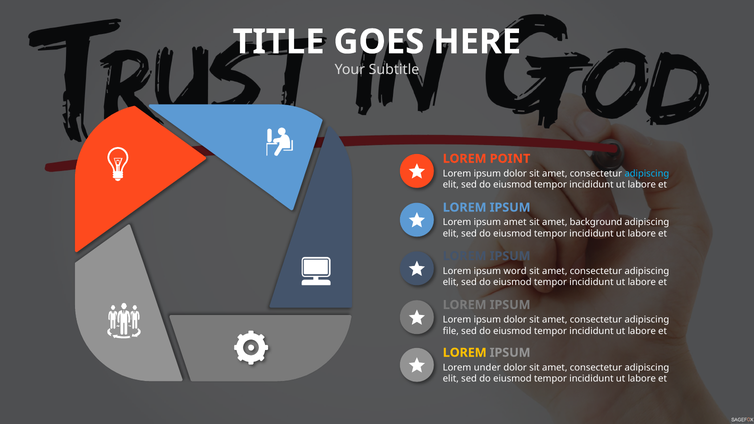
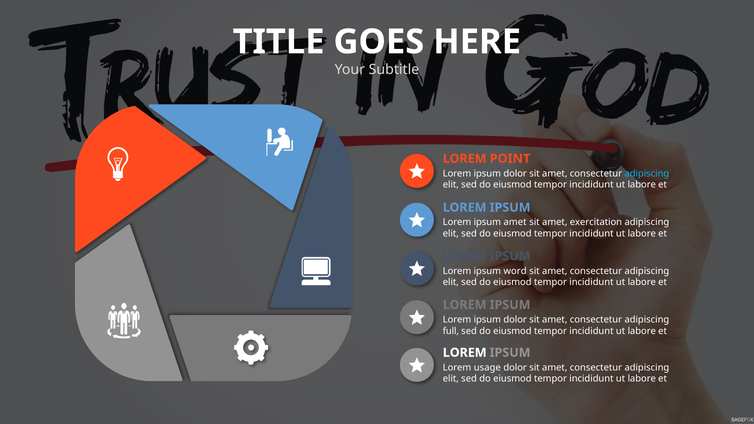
background: background -> exercitation (596, 222)
file: file -> full (451, 331)
LOREM colour: yellow -> white (465, 353)
under: under -> usage (487, 368)
